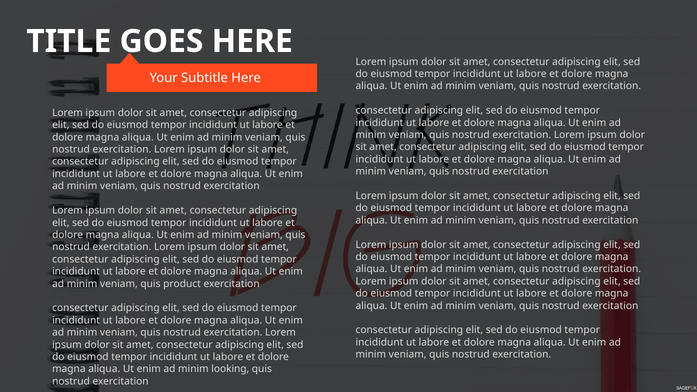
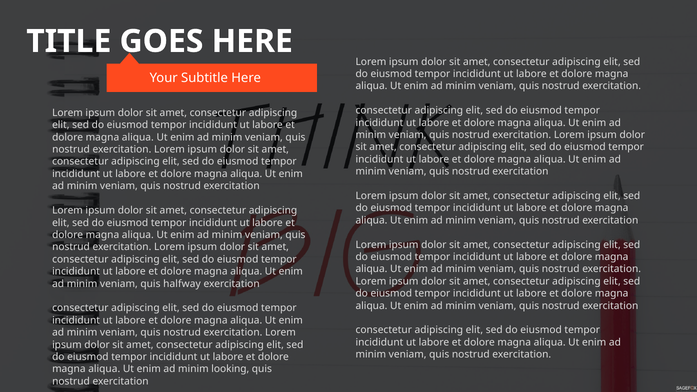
product: product -> halfway (182, 284)
